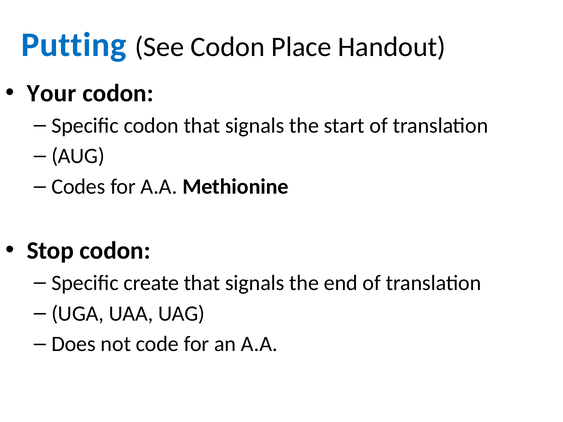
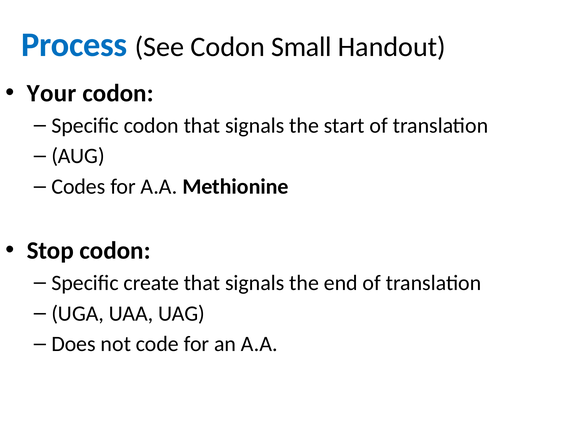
Putting: Putting -> Process (74, 45)
Place: Place -> Small (301, 47)
